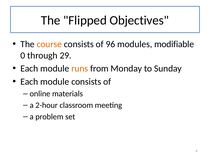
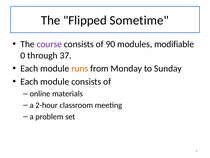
Objectives: Objectives -> Sometime (139, 20)
course colour: orange -> purple (49, 44)
96: 96 -> 90 (110, 44)
29: 29 -> 37 (66, 55)
